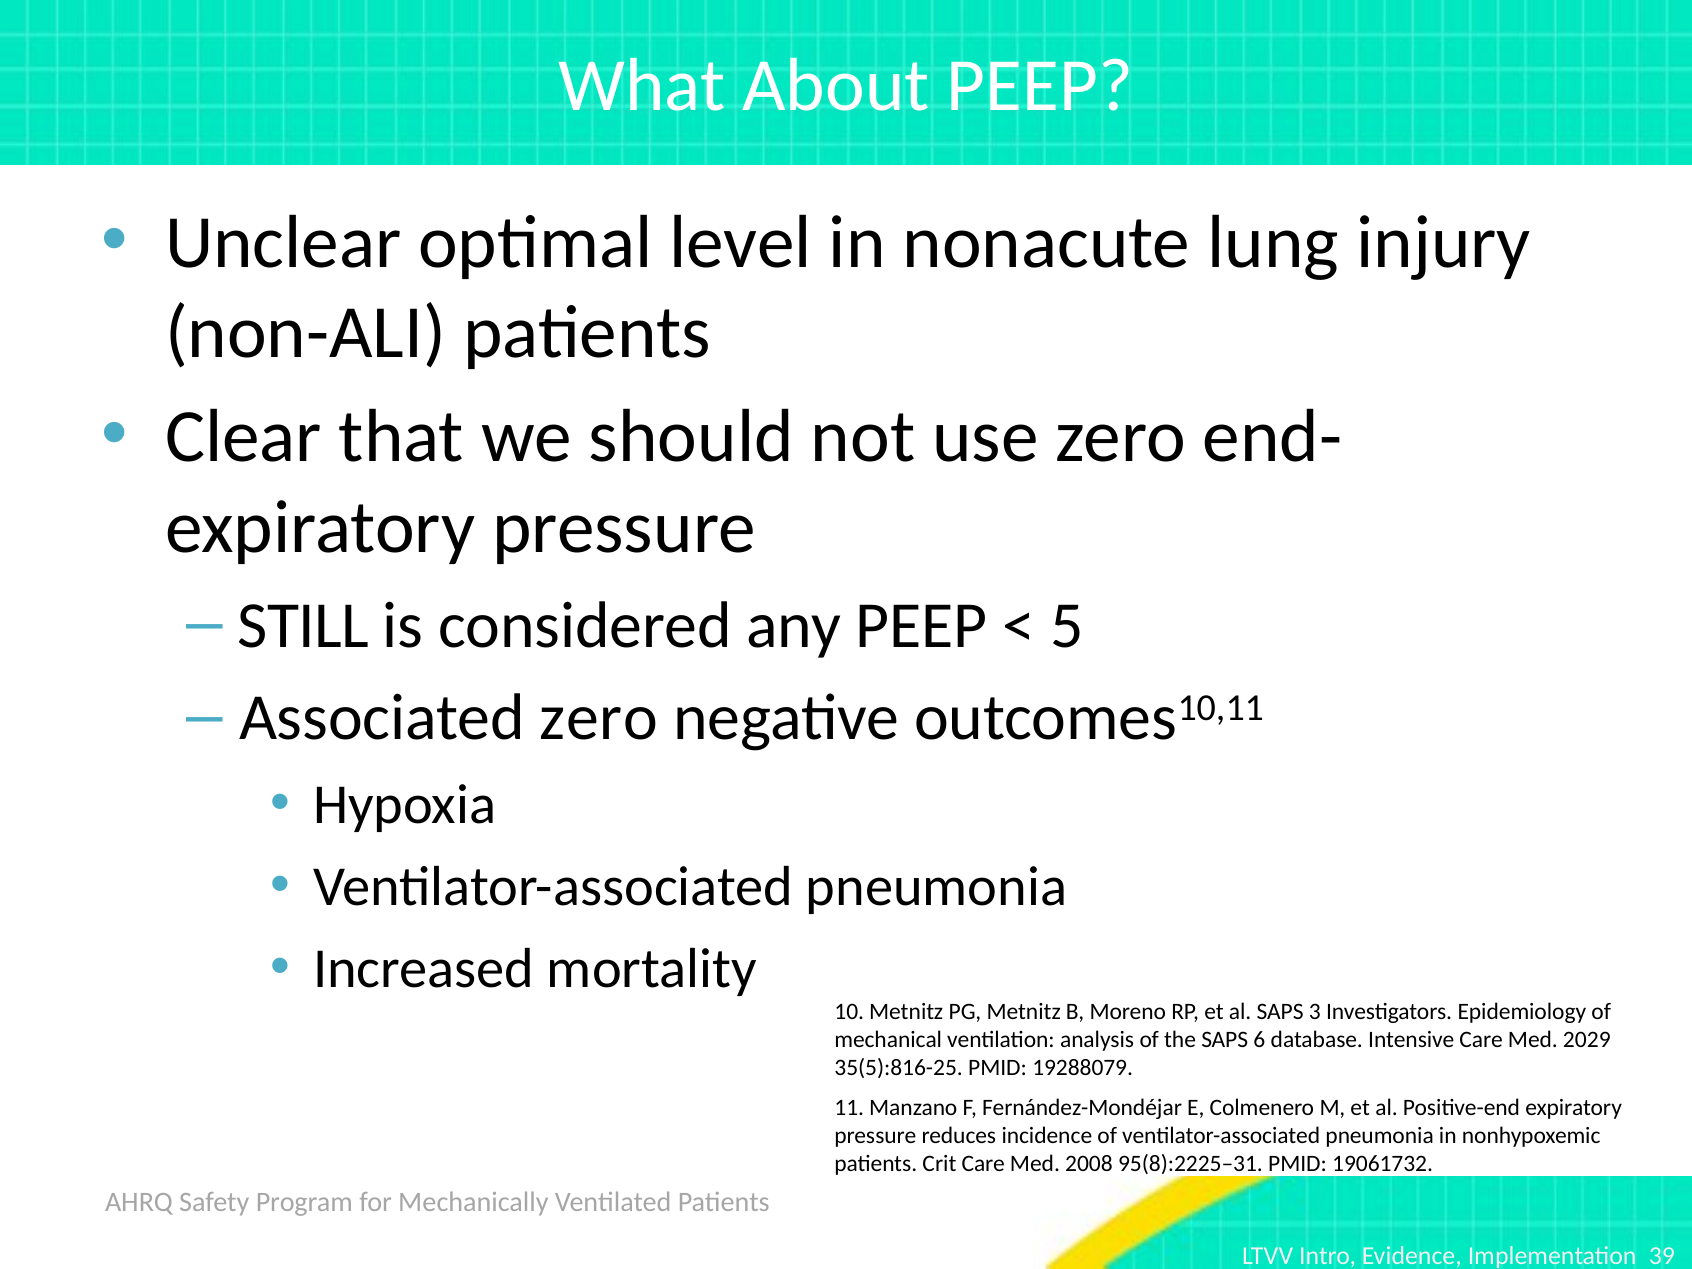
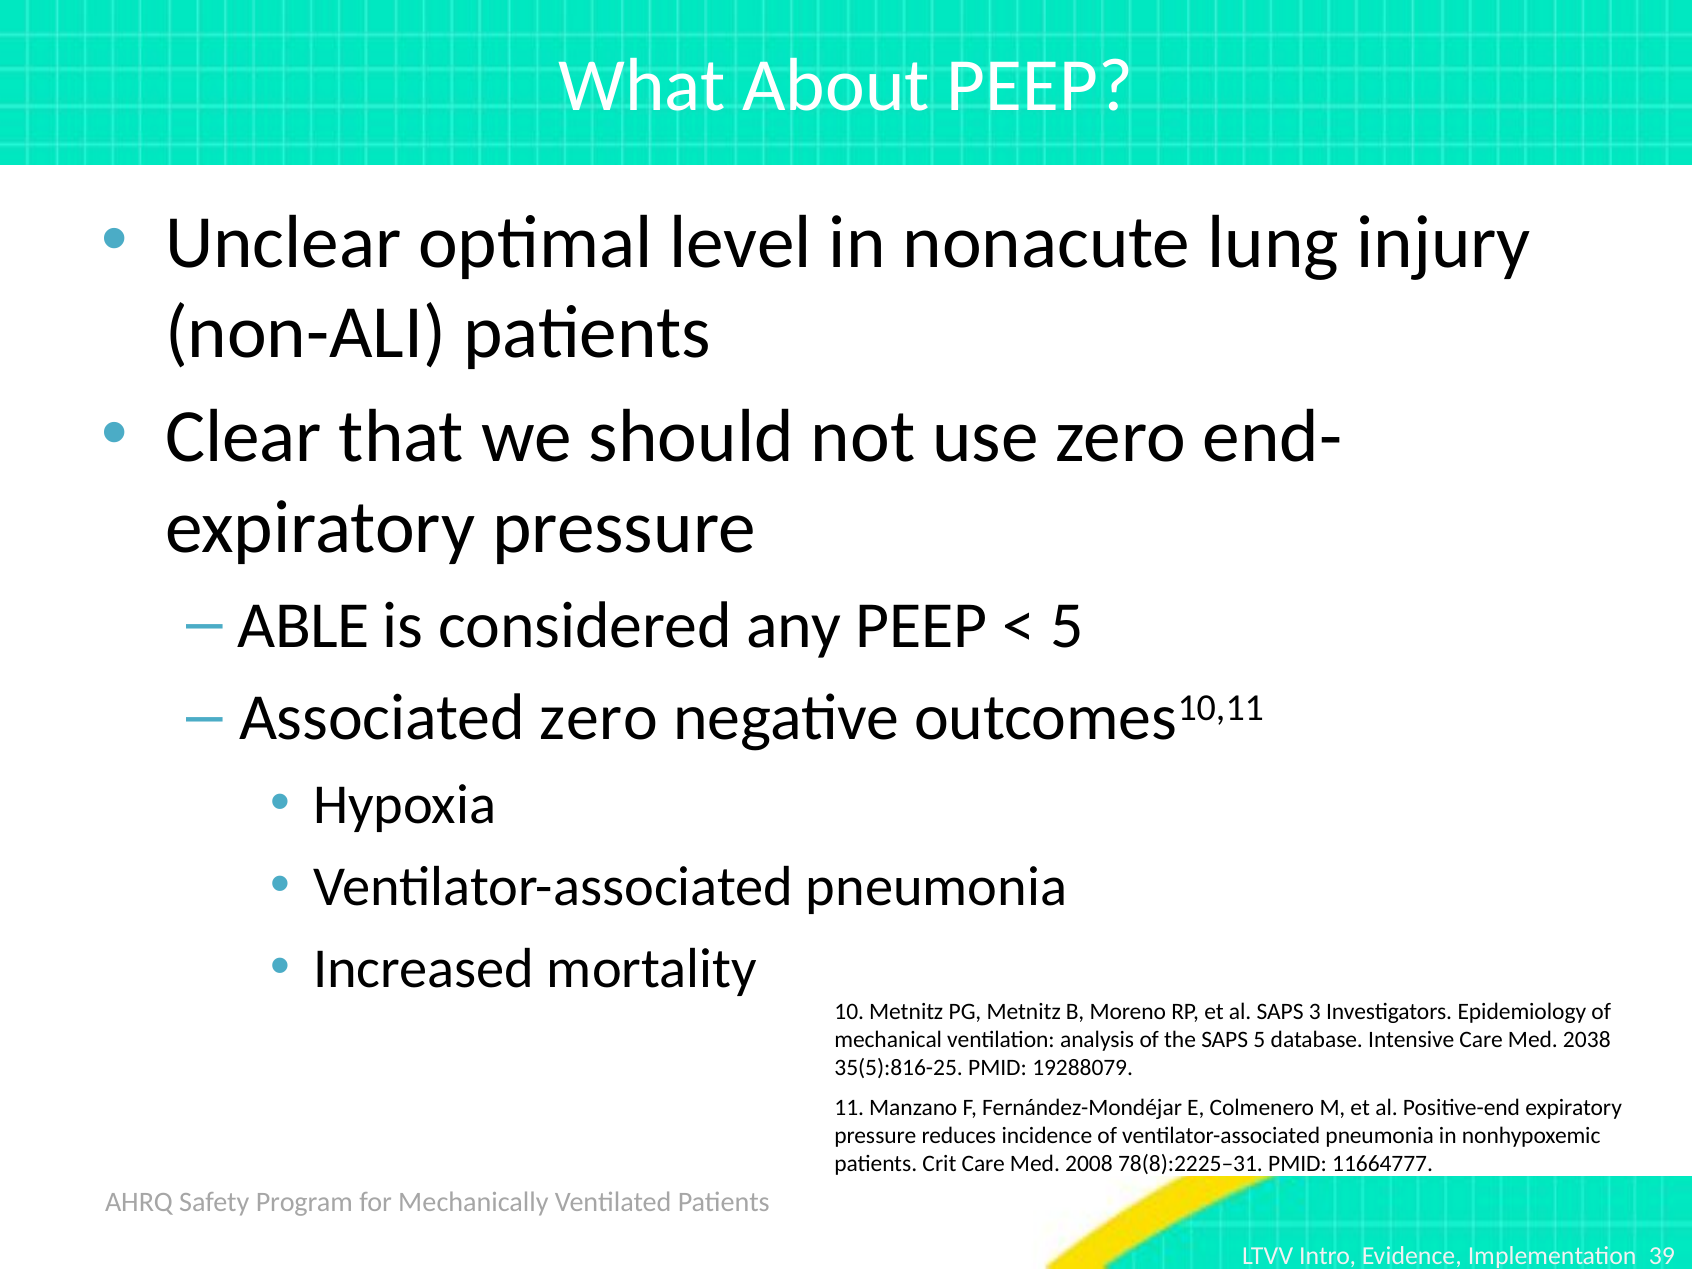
STILL: STILL -> ABLE (304, 625)
SAPS 6: 6 -> 5 (1259, 1040)
2029: 2029 -> 2038 (1587, 1040)
95(8):2225–31: 95(8):2225–31 -> 78(8):2225–31 (1190, 1164)
19061732: 19061732 -> 11664777 (1383, 1164)
